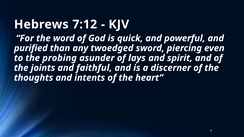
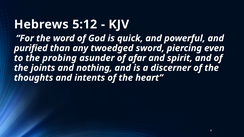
7:12: 7:12 -> 5:12 (85, 24)
lays: lays -> afar (137, 58)
faithful: faithful -> nothing (94, 68)
